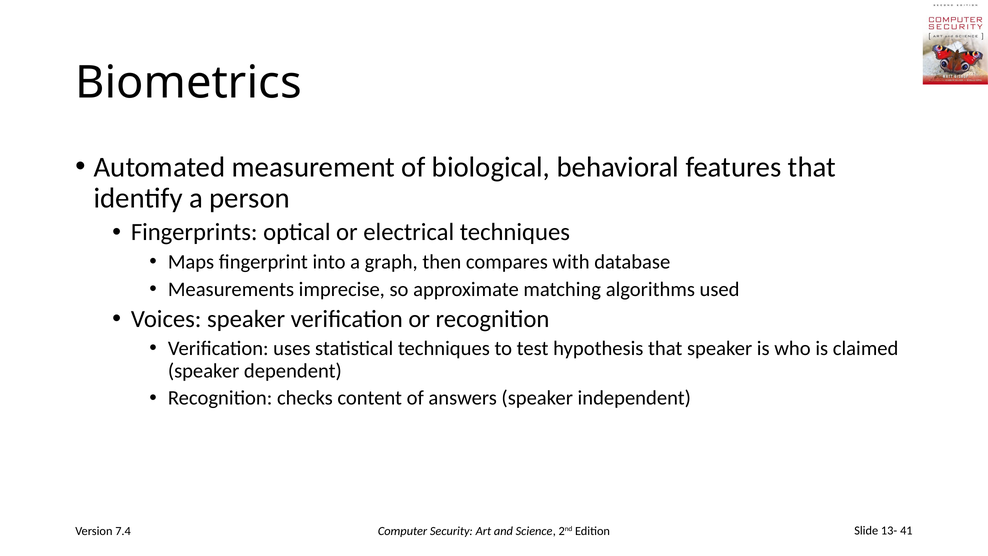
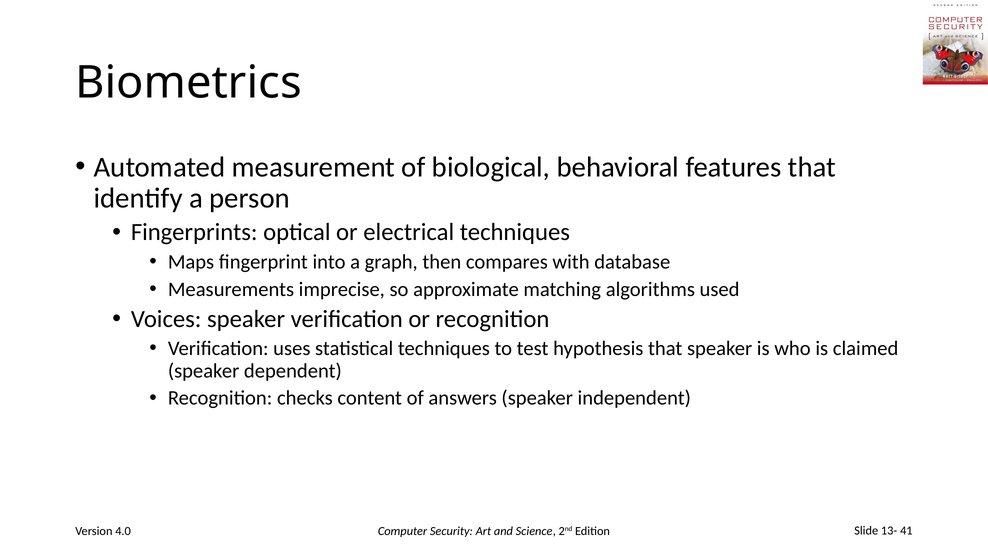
7.4: 7.4 -> 4.0 (123, 531)
